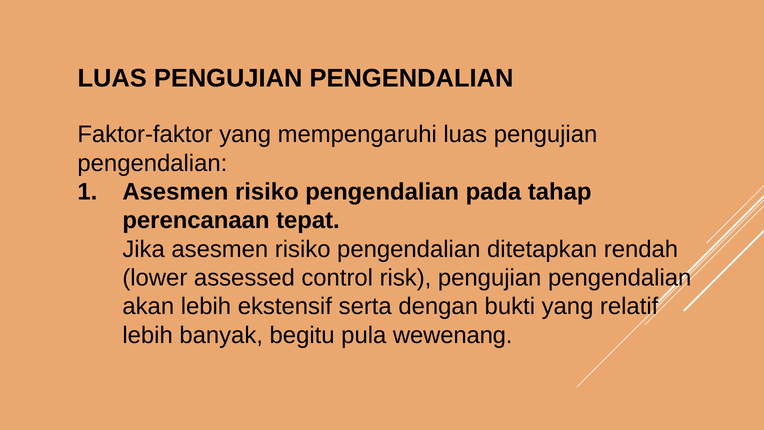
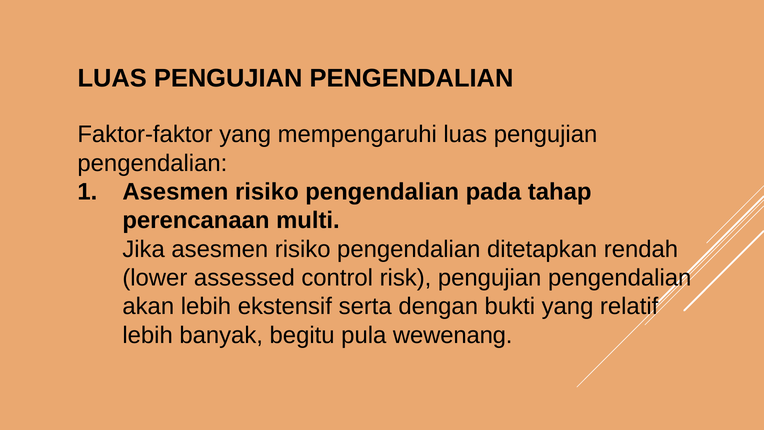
tepat: tepat -> multi (308, 220)
